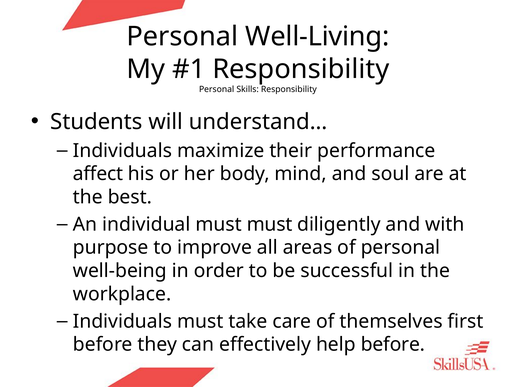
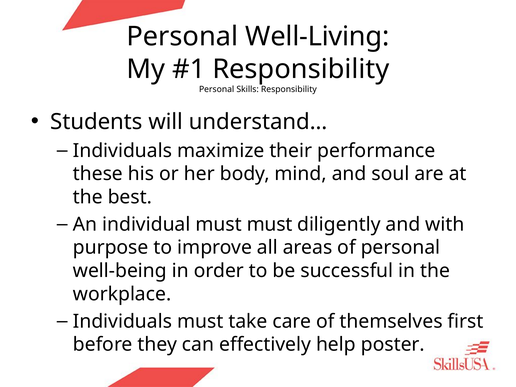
affect: affect -> these (98, 174)
help before: before -> poster (393, 345)
